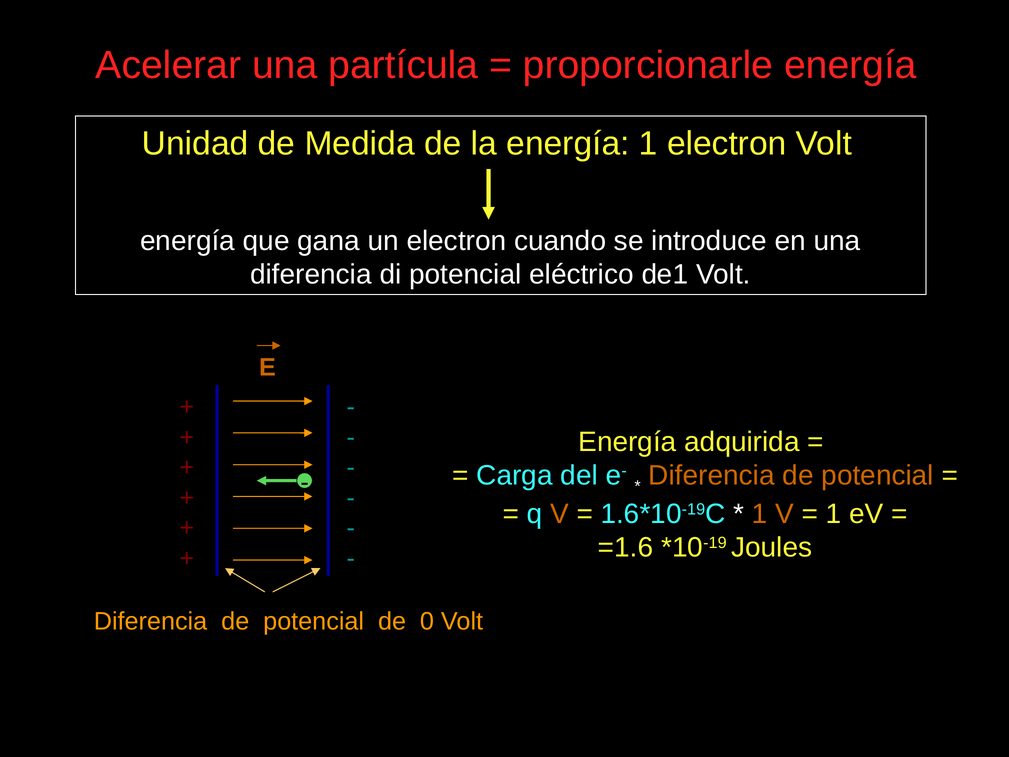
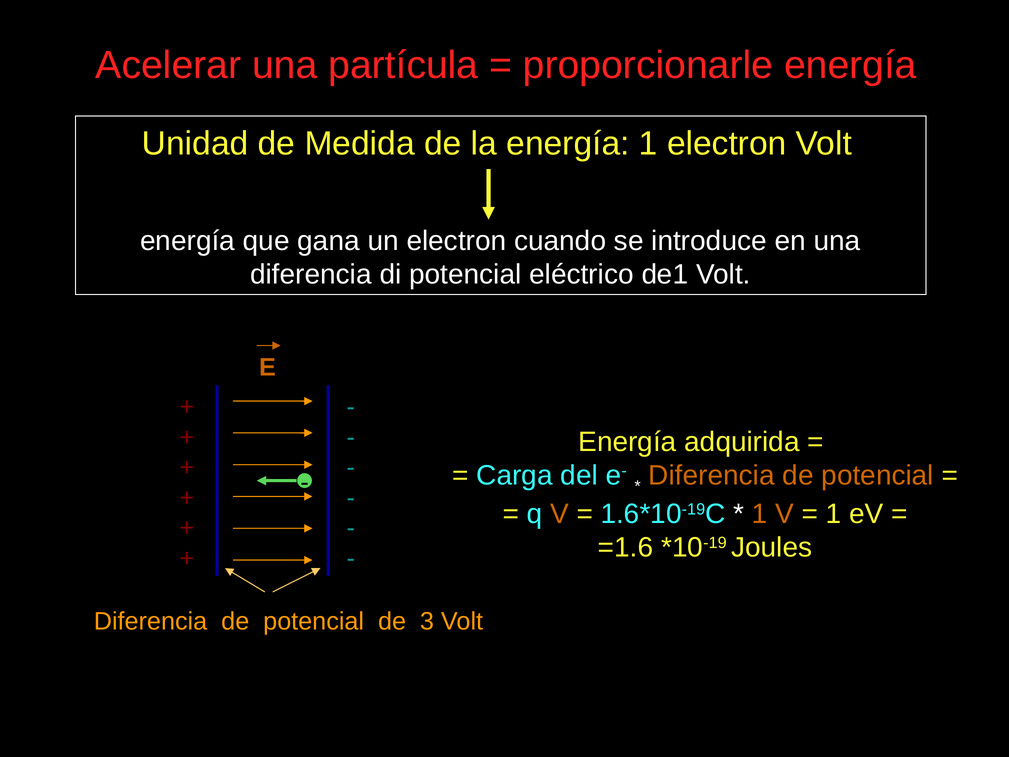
0: 0 -> 3 (427, 621)
